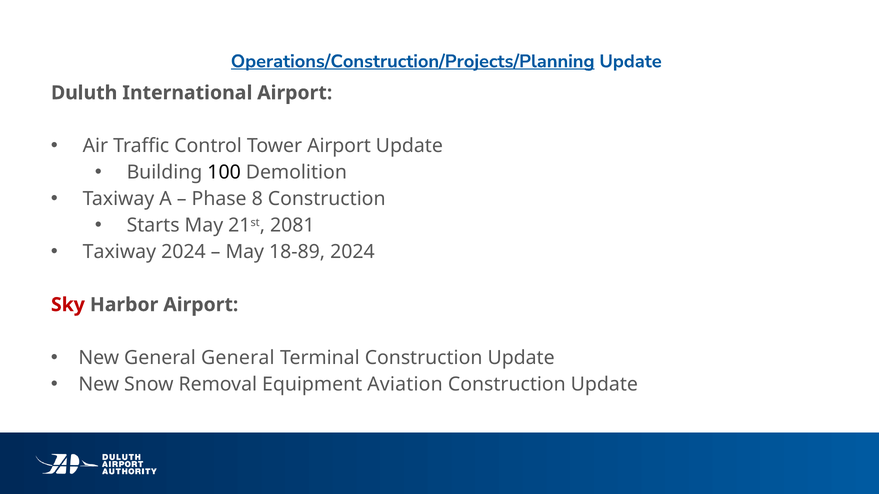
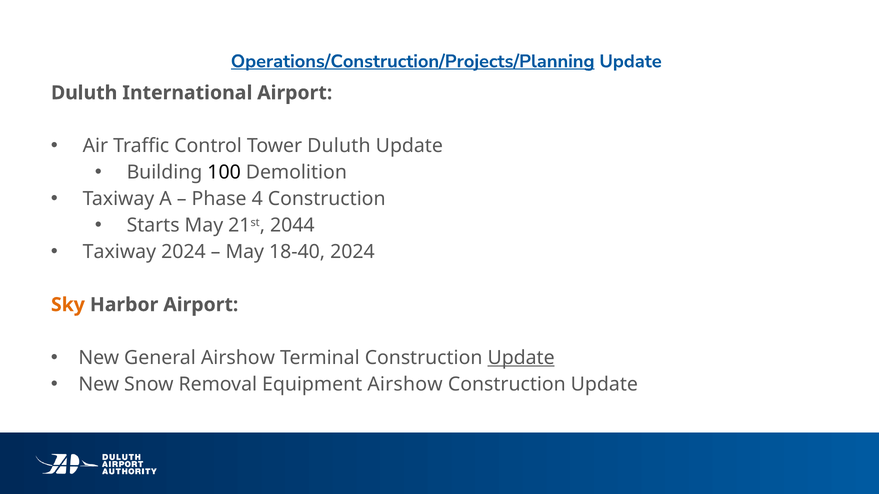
Tower Airport: Airport -> Duluth (339, 146)
8: 8 -> 4 (257, 199)
2081: 2081 -> 2044 (292, 225)
18-89: 18-89 -> 18-40 (297, 252)
Sky colour: red -> orange (68, 305)
General General: General -> Airshow (238, 358)
Update underline: none -> present (521, 358)
Equipment Aviation: Aviation -> Airshow (405, 385)
